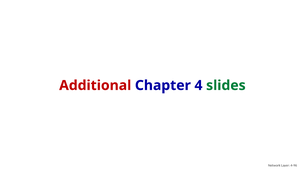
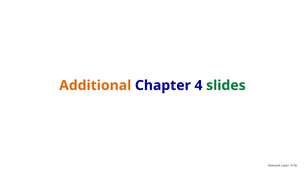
Additional colour: red -> orange (95, 86)
